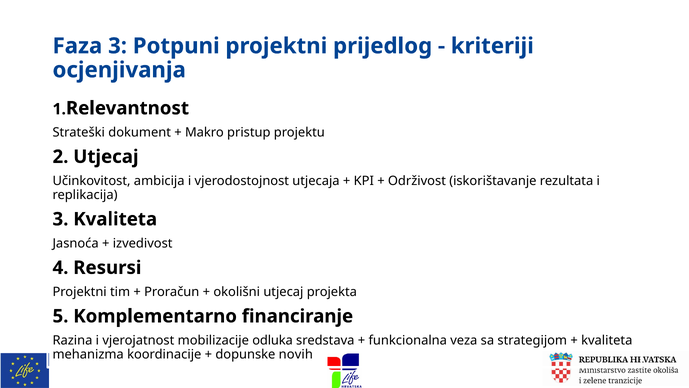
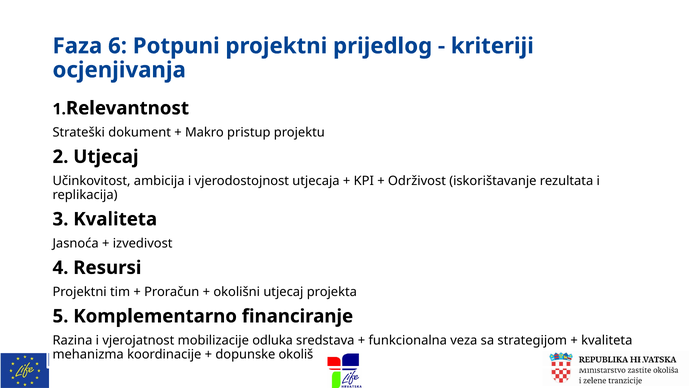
Faza 3: 3 -> 6 (118, 46)
novih: novih -> okoliš (296, 354)
